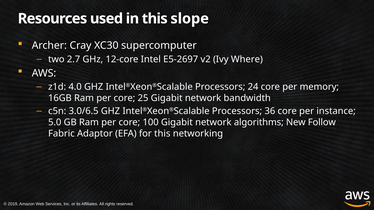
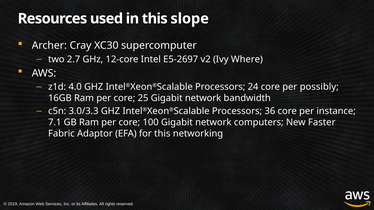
memory: memory -> possibly (319, 87)
3.0/6.5: 3.0/6.5 -> 3.0/3.3 (84, 111)
5.0: 5.0 -> 7.1 (55, 122)
algorithms: algorithms -> computers (259, 122)
Follow: Follow -> Faster (322, 122)
